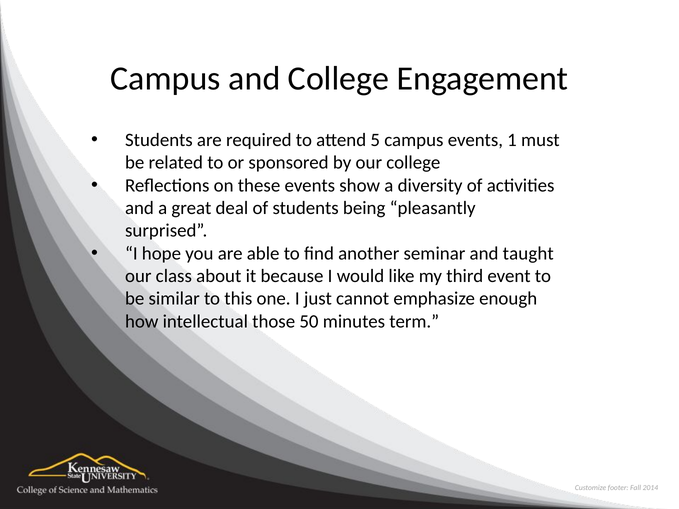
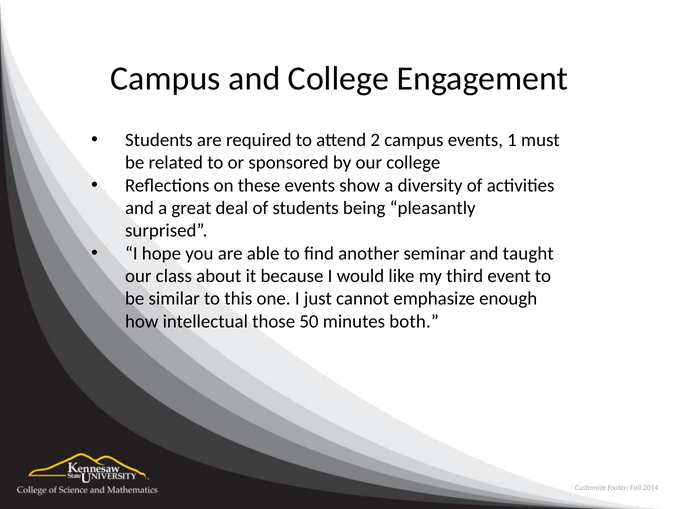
5: 5 -> 2 (375, 140)
term: term -> both (414, 321)
